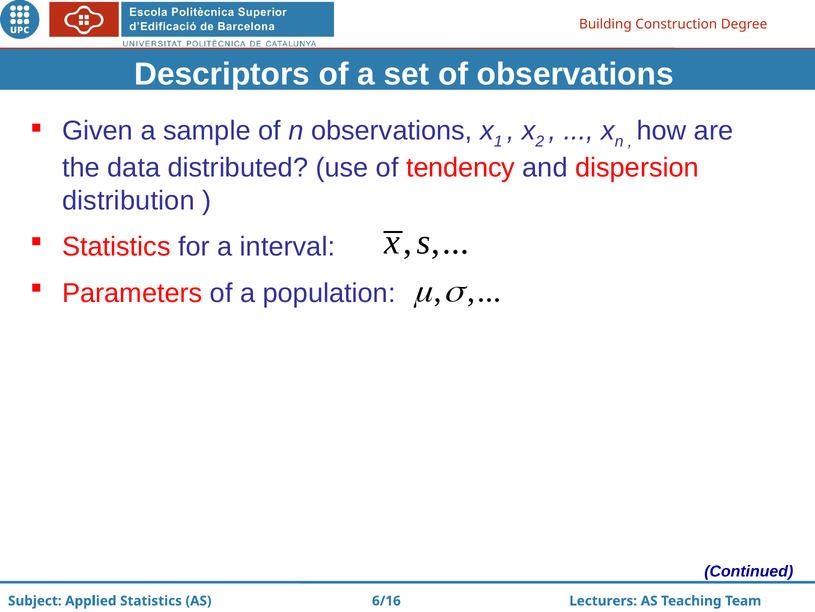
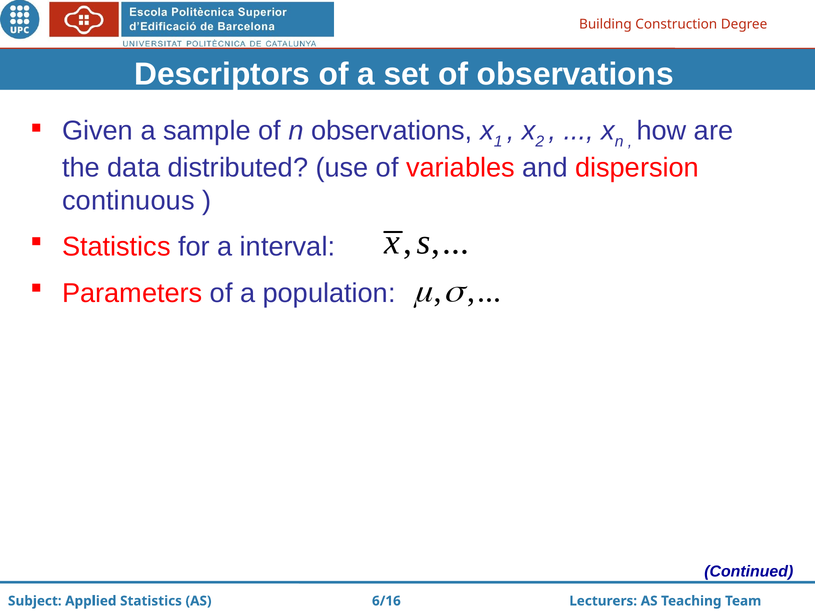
tendency: tendency -> variables (461, 168)
distribution: distribution -> continuous (128, 200)
